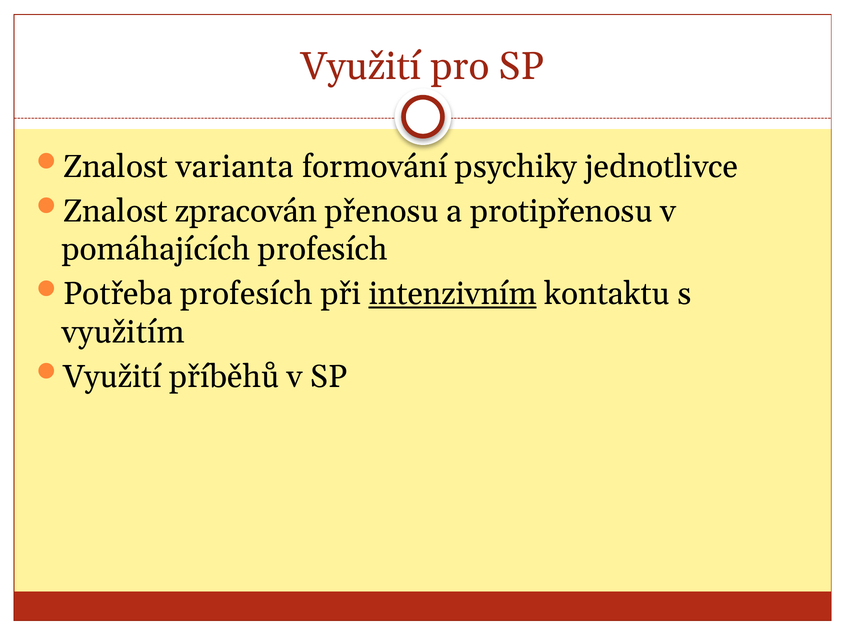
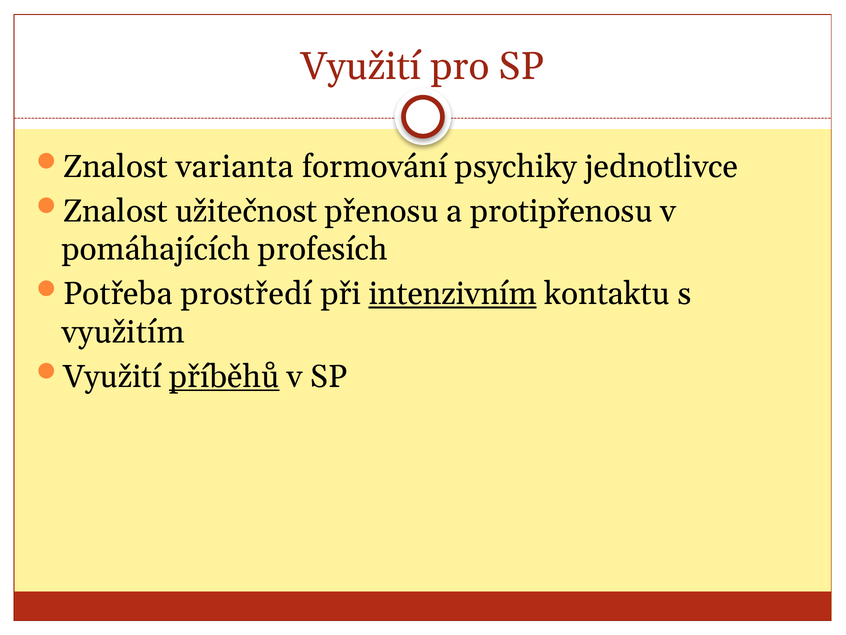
zpracován: zpracován -> užitečnost (246, 211)
Potřeba profesích: profesích -> prostředí (246, 294)
příběhů underline: none -> present (224, 376)
